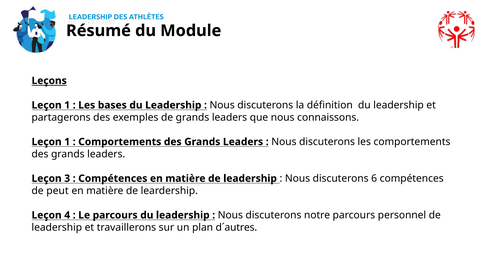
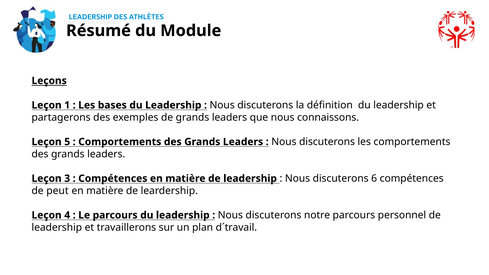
1: 1 -> 5 (67, 142)
d´autres: d´autres -> d´travail (236, 227)
